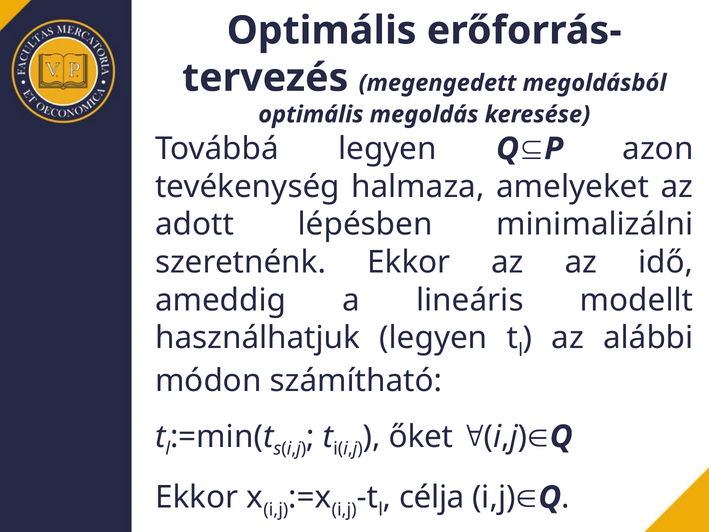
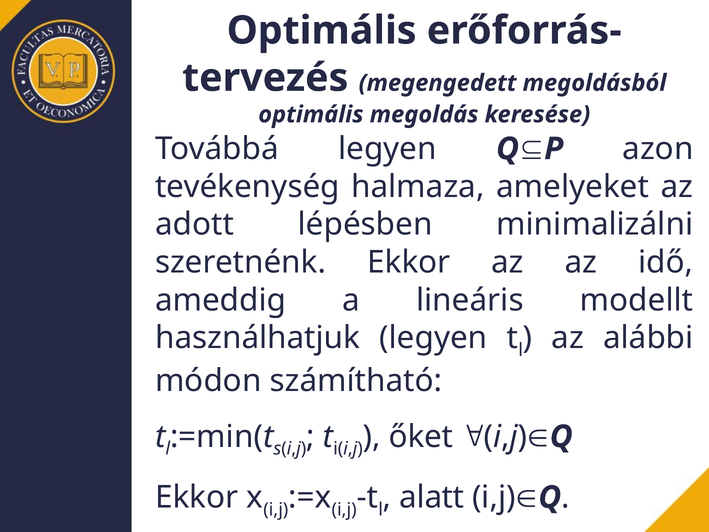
célja: célja -> alatt (432, 497)
